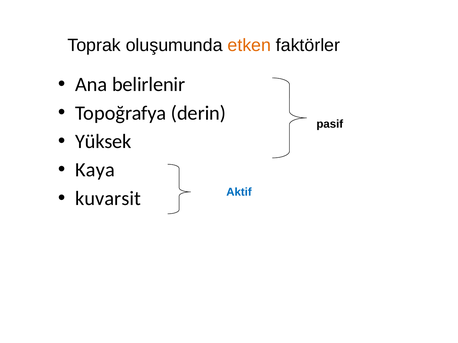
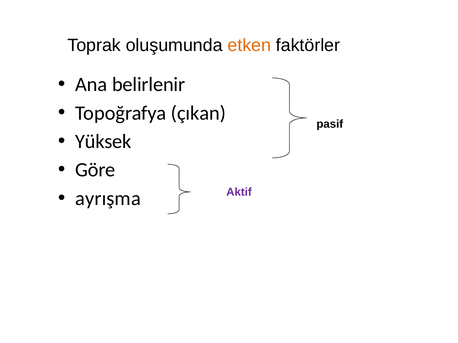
derin: derin -> çıkan (198, 113)
Kaya: Kaya -> Göre (95, 170)
Aktif colour: blue -> purple (239, 192)
kuvarsit: kuvarsit -> ayrışma (108, 199)
